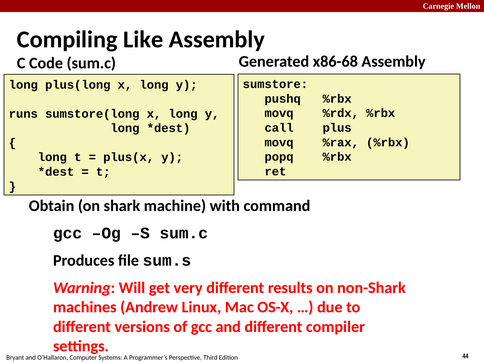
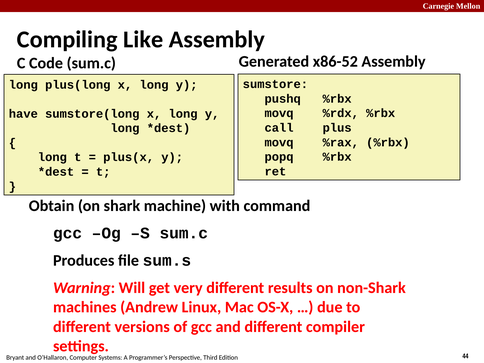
x86-68: x86-68 -> x86-52 (335, 62)
runs: runs -> have (23, 114)
